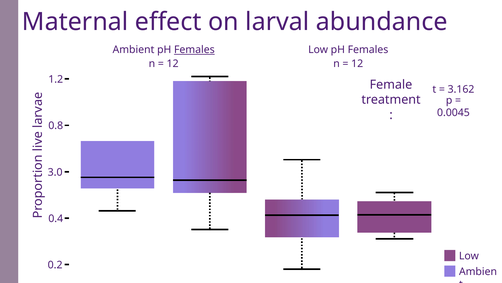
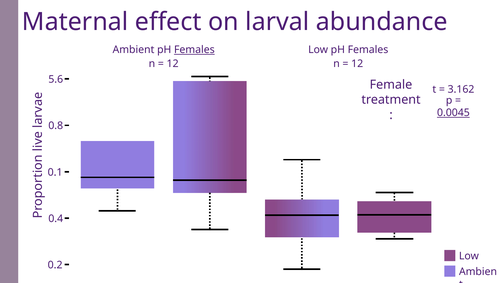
1.2: 1.2 -> 5.6 (56, 79)
0.0045 underline: none -> present (453, 113)
3.0: 3.0 -> 0.1 (55, 172)
